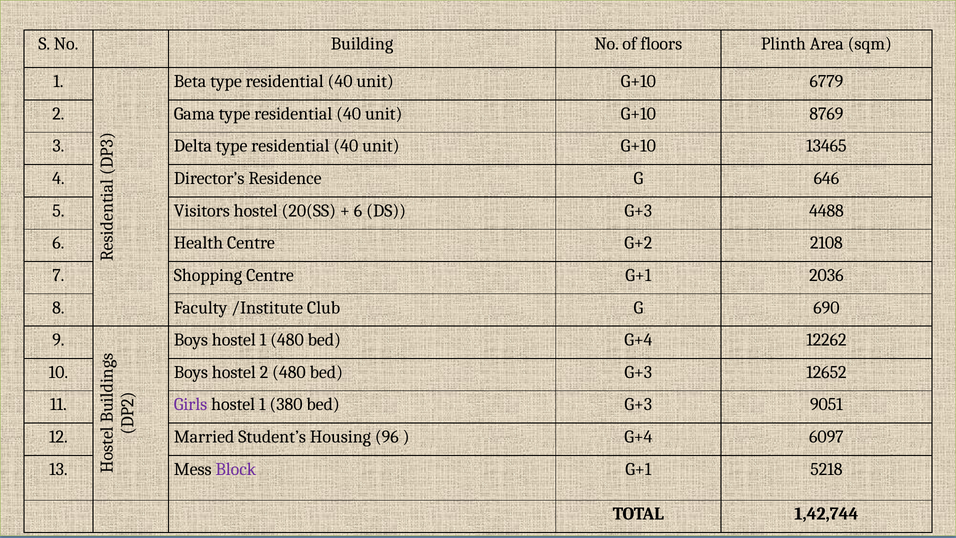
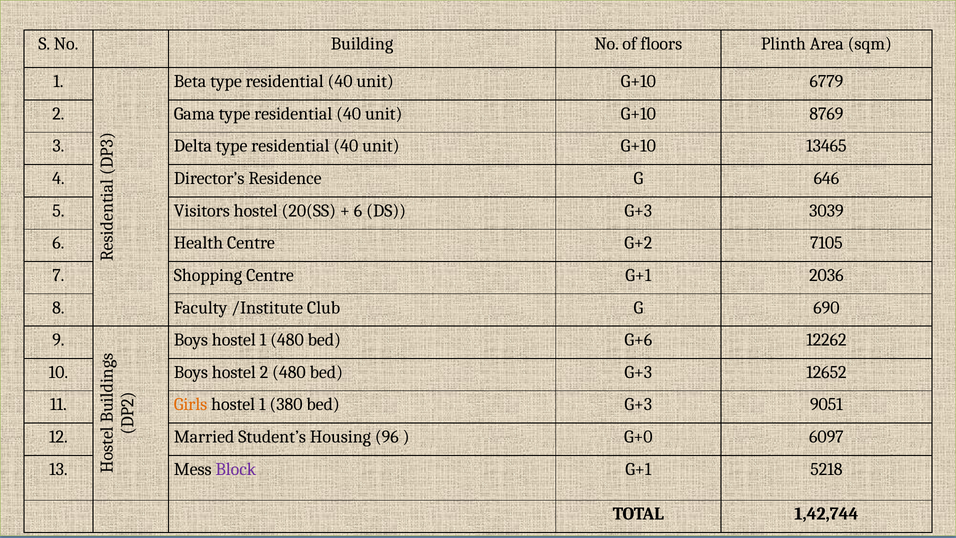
4488: 4488 -> 3039 (826, 211)
2108: 2108 -> 7105 (826, 243)
bed G+4: G+4 -> G+6 (638, 340)
Girls colour: purple -> orange (191, 404)
G+4: G+4 -> G+0 (638, 437)
